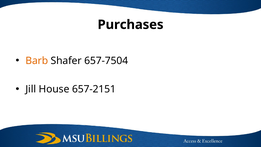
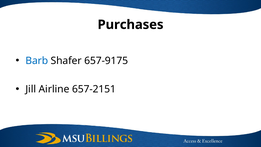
Barb colour: orange -> blue (37, 61)
657-7504: 657-7504 -> 657-9175 (106, 61)
House: House -> Airline (54, 89)
